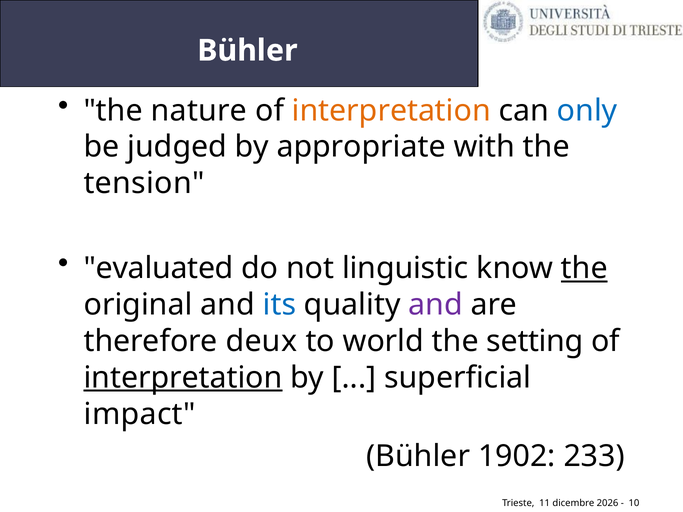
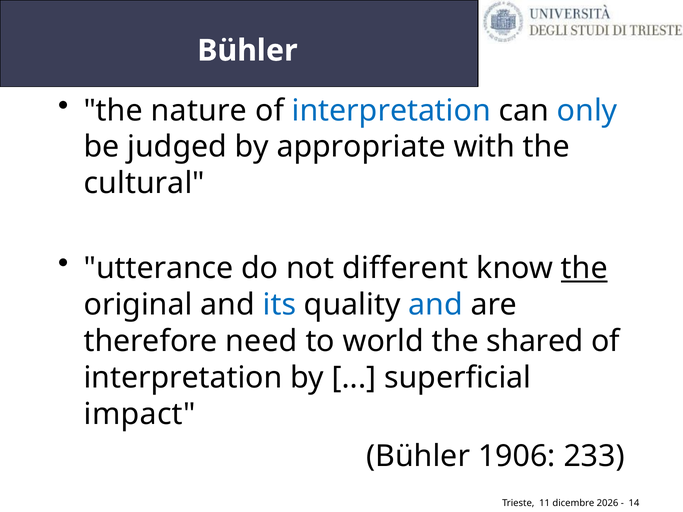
interpretation colour: orange -> blue (391, 111)
tension: tension -> cultural (144, 183)
evaluated: evaluated -> utterance (159, 268)
linguistic: linguistic -> different (405, 268)
and colour: purple -> blue (436, 305)
deux: deux -> need (261, 341)
setting: setting -> shared (535, 341)
interpretation underline: present -> none (183, 378)
1902: 1902 -> 1906 (517, 457)
10: 10 -> 14 (634, 503)
